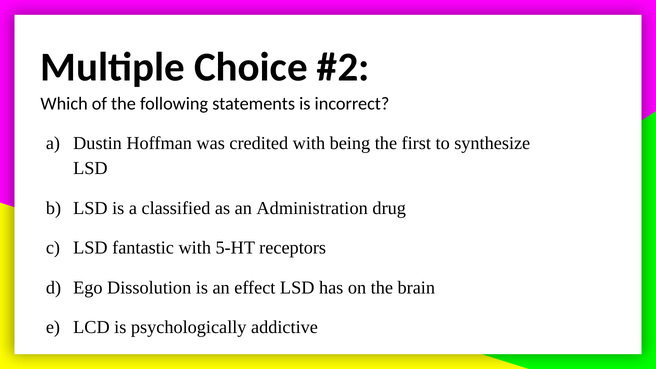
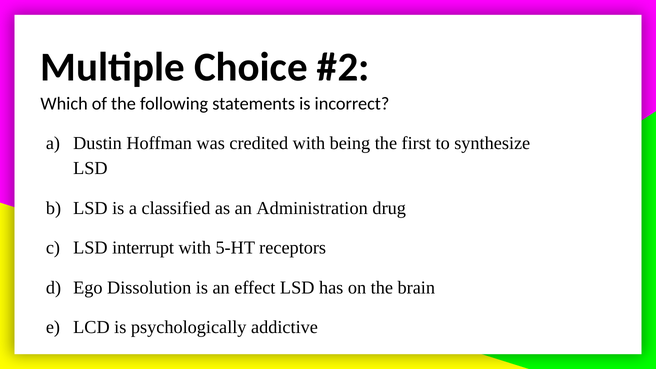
fantastic: fantastic -> interrupt (143, 248)
